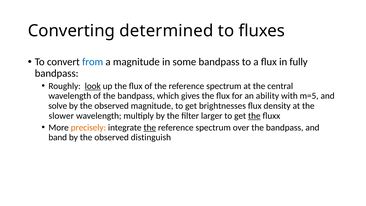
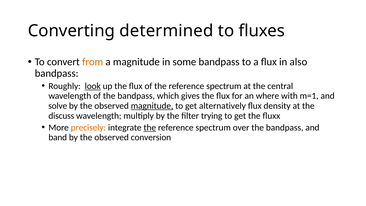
from colour: blue -> orange (93, 62)
fully: fully -> also (298, 62)
ability: ability -> where (268, 96)
m=5: m=5 -> m=1 (309, 96)
magnitude underline: none -> present (152, 106)
brightnesses: brightnesses -> alternatively (222, 106)
slower: slower -> discuss (61, 116)
larger: larger -> trying (212, 116)
the underline: present -> none (254, 116)
distinguish: distinguish -> conversion (151, 137)
